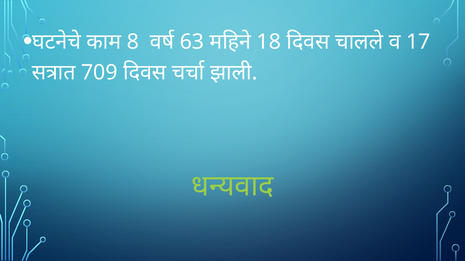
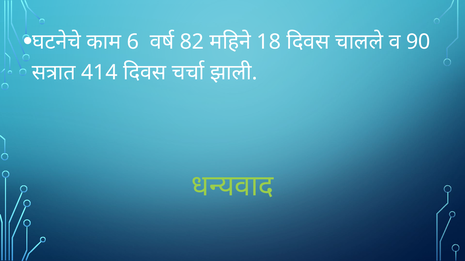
8: 8 -> 6 (133, 42)
63: 63 -> 82 (192, 42)
17: 17 -> 90 (418, 42)
709: 709 -> 414 (99, 73)
